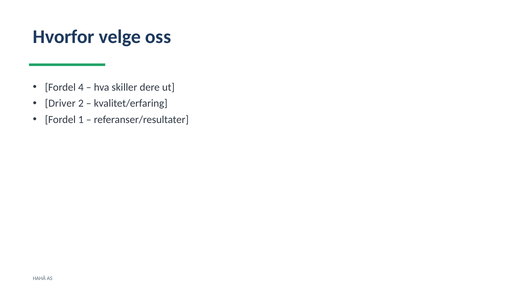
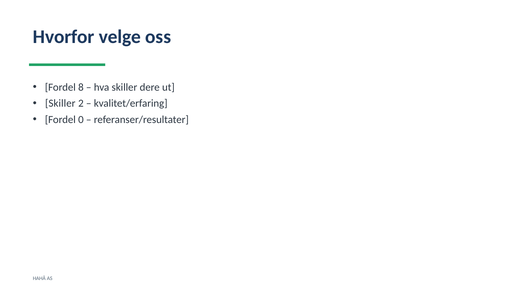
4: 4 -> 8 (81, 87)
Driver: Driver -> Skiller (60, 104)
1: 1 -> 0 (81, 120)
